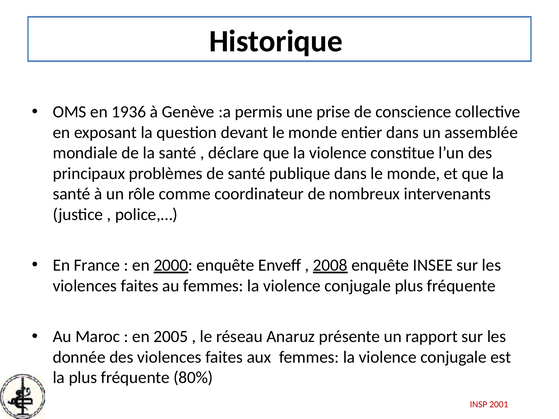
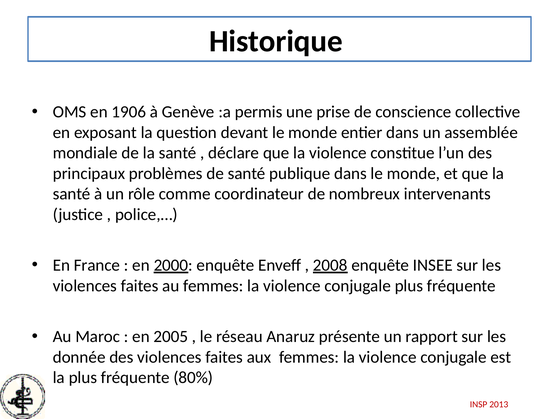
1936: 1936 -> 1906 (129, 112)
2001: 2001 -> 2013 (499, 405)
